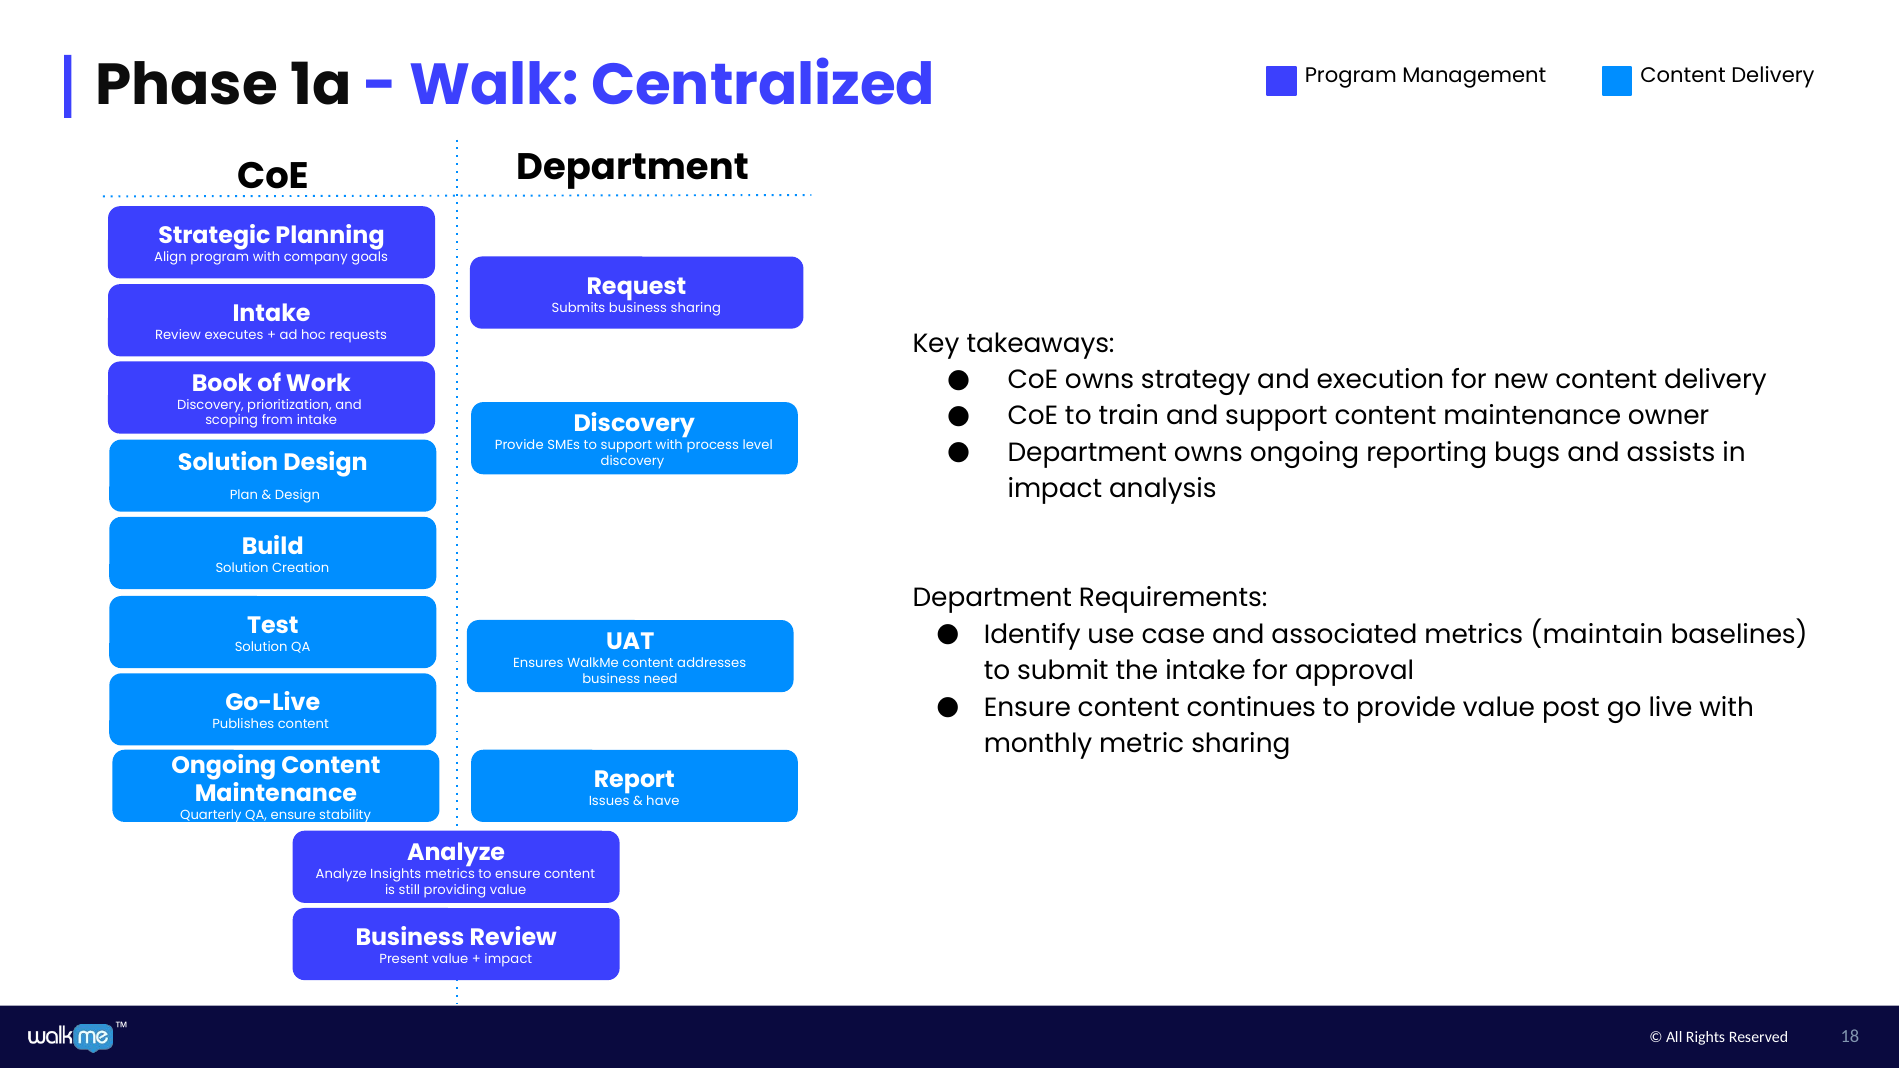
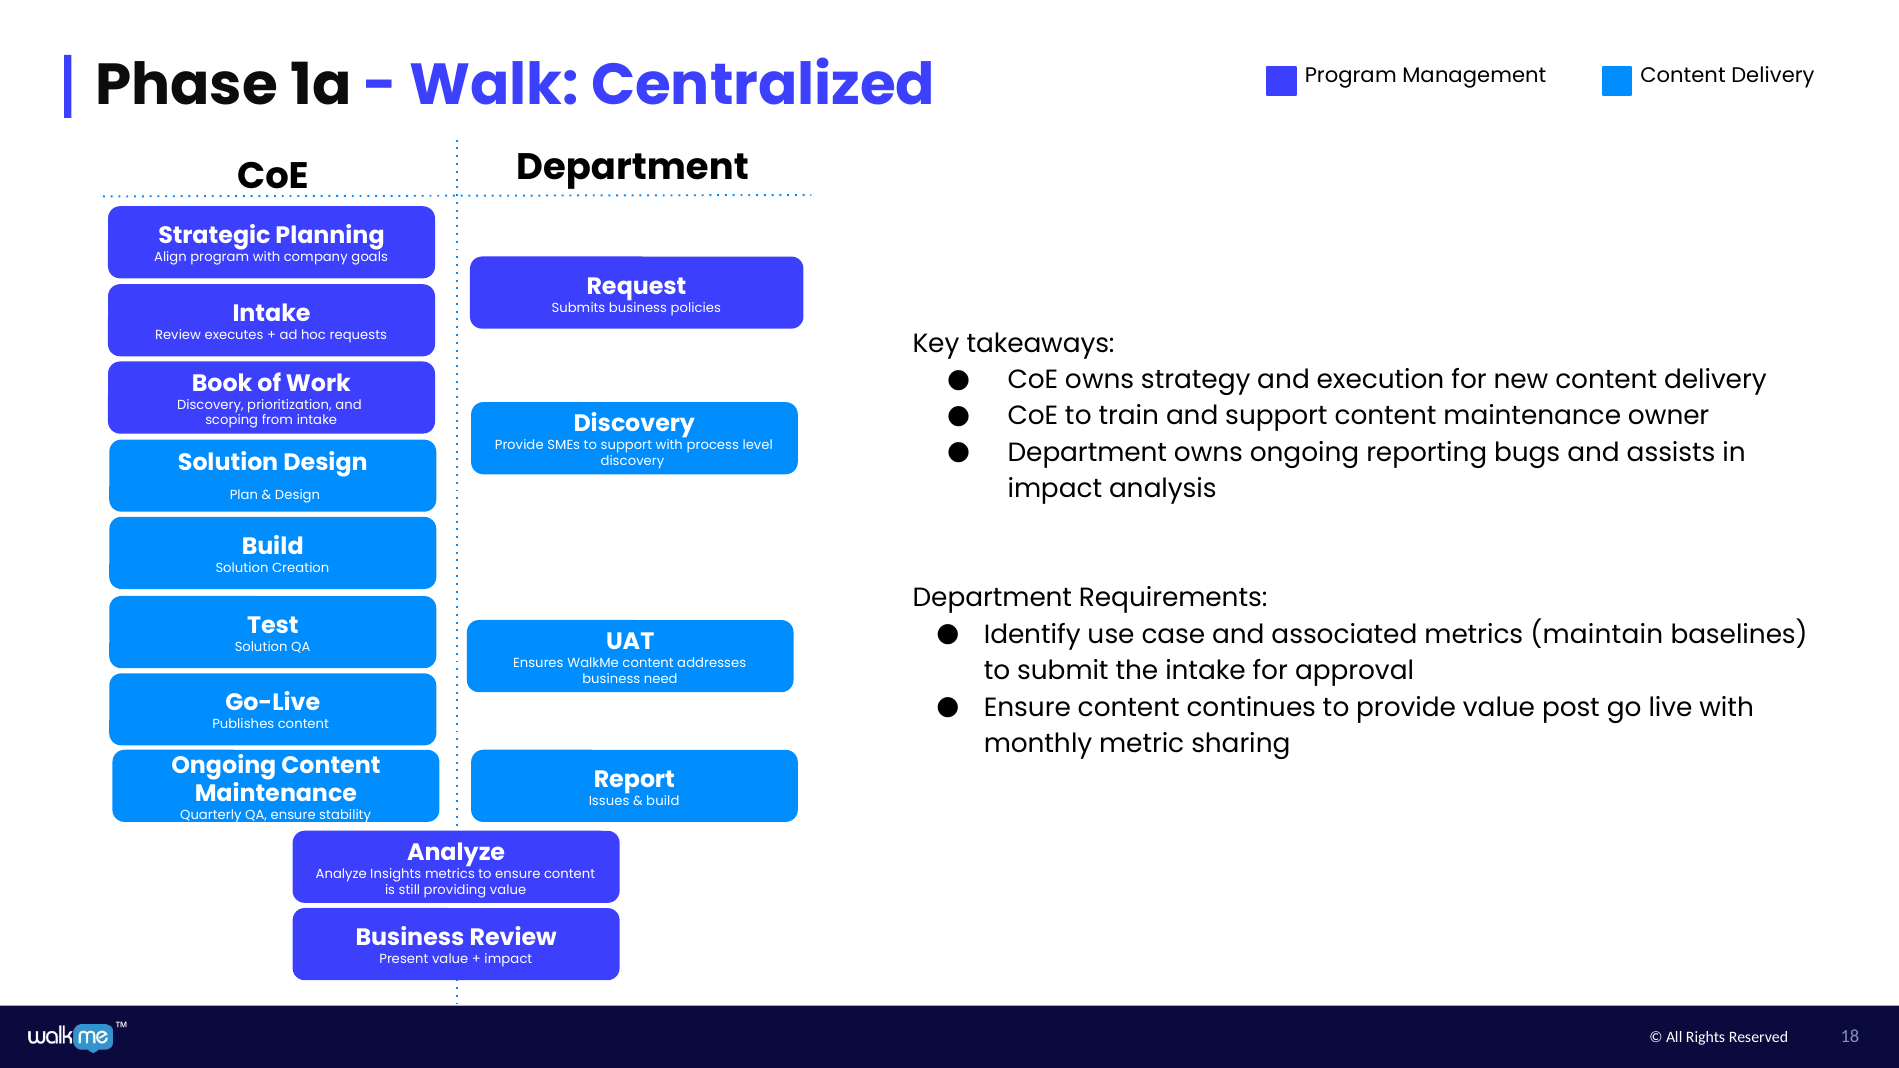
business sharing: sharing -> policies (696, 308)
have: have -> build (663, 801)
